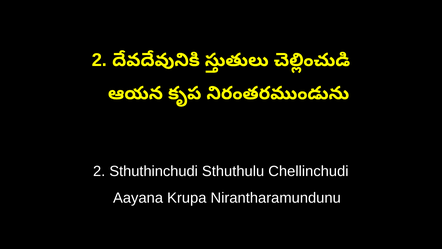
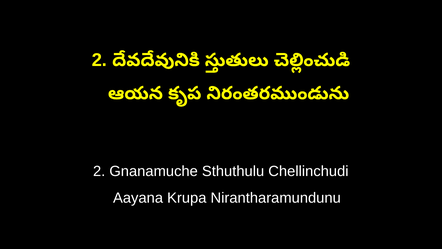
Sthuthinchudi: Sthuthinchudi -> Gnanamuche (154, 171)
